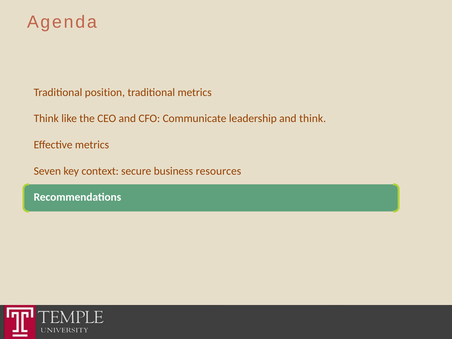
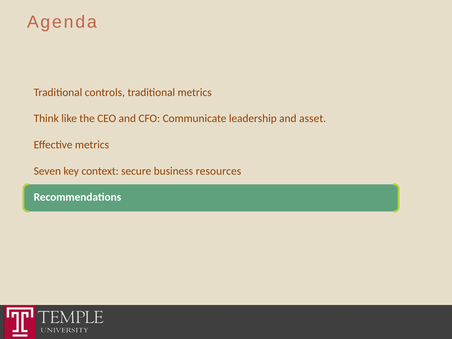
position: position -> controls (105, 92)
and think: think -> asset (313, 119)
